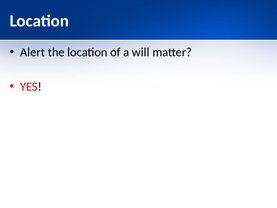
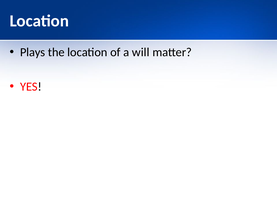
Alert: Alert -> Plays (33, 52)
